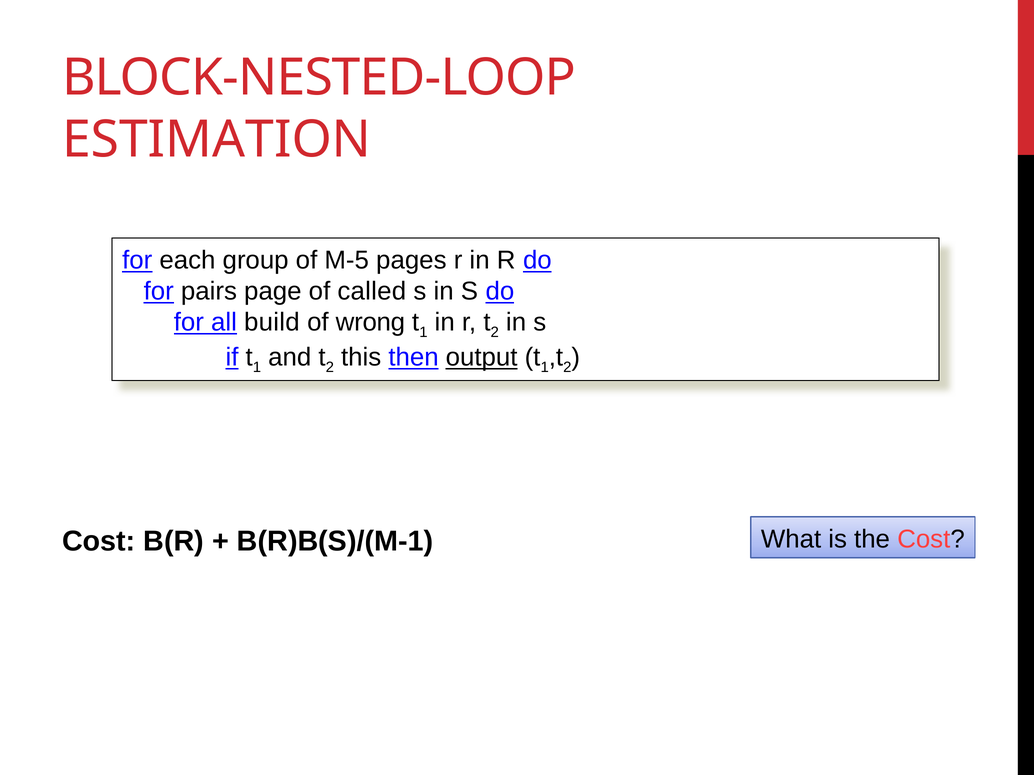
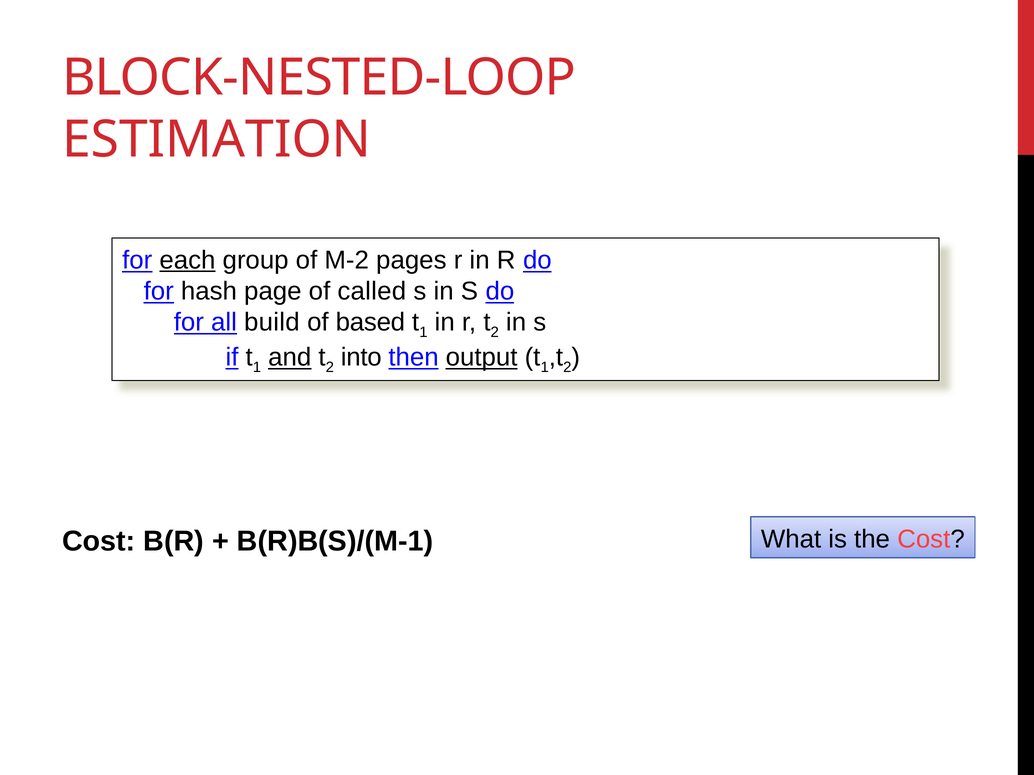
each underline: none -> present (187, 260)
M-5: M-5 -> M-2 (347, 260)
pairs: pairs -> hash (209, 291)
wrong: wrong -> based (370, 322)
and underline: none -> present (290, 358)
this: this -> into (361, 358)
